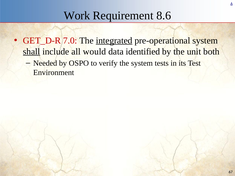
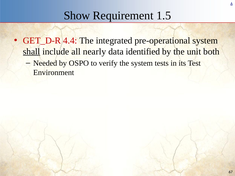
Work: Work -> Show (77, 16)
8.6: 8.6 -> 1.5 (164, 16)
7.0: 7.0 -> 4.4 (70, 41)
integrated underline: present -> none (114, 41)
would: would -> nearly (94, 52)
